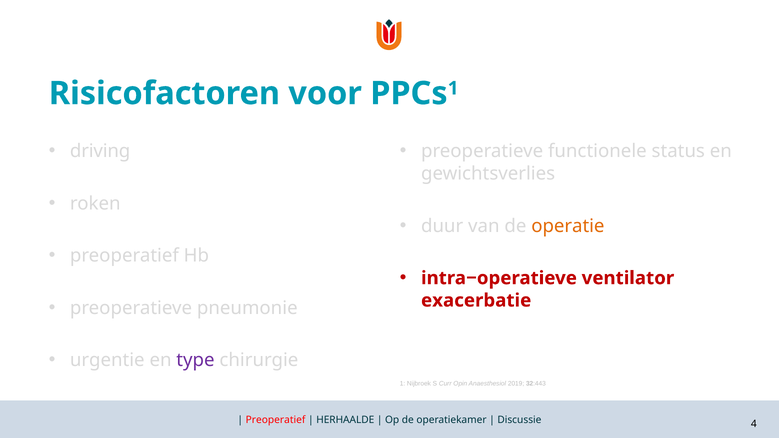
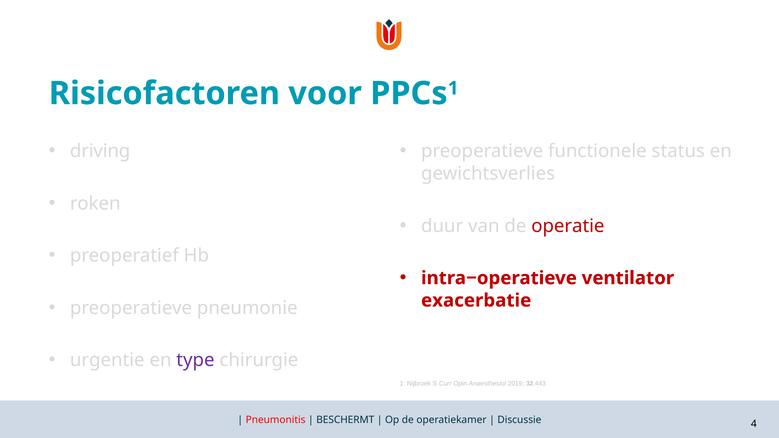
operatie colour: orange -> red (568, 226)
Preoperatief: Preoperatief -> Pneumonitis (276, 420)
HERHAALDE: HERHAALDE -> BESCHERMT (345, 420)
